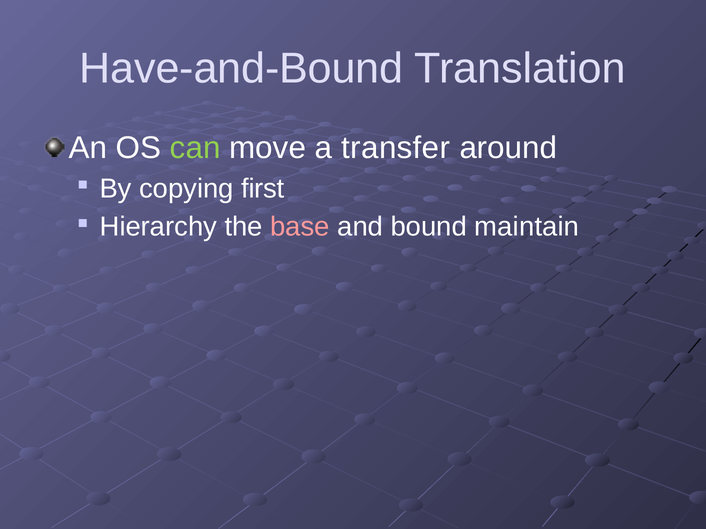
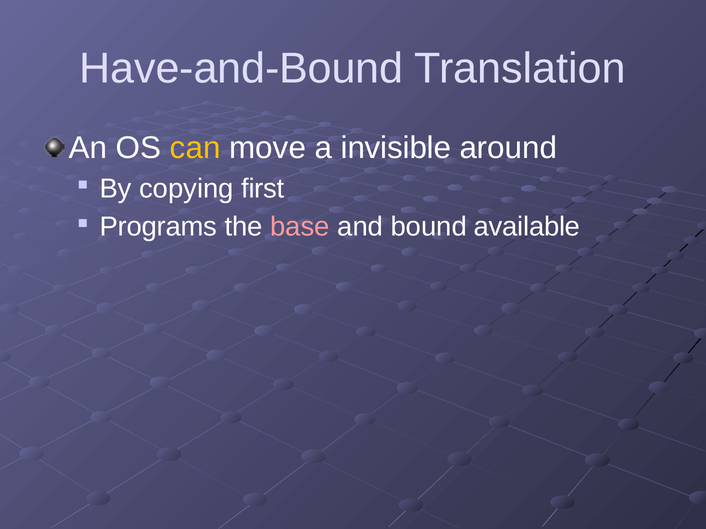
can colour: light green -> yellow (195, 148)
transfer: transfer -> invisible (396, 148)
Hierarchy: Hierarchy -> Programs (158, 227)
maintain: maintain -> available (527, 227)
